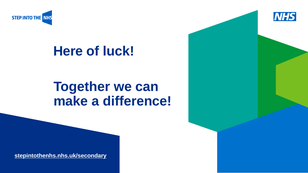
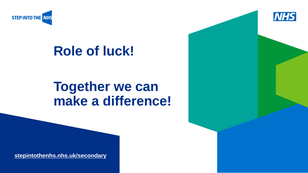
Here: Here -> Role (68, 51)
